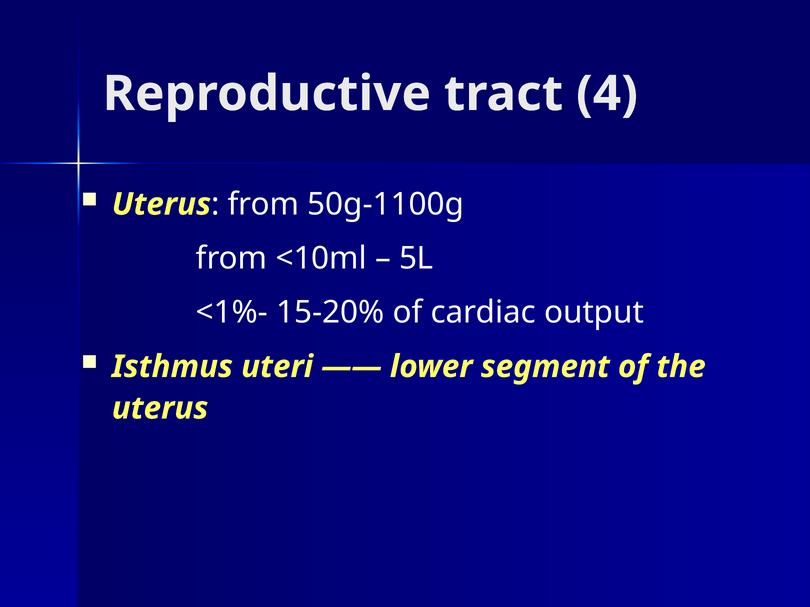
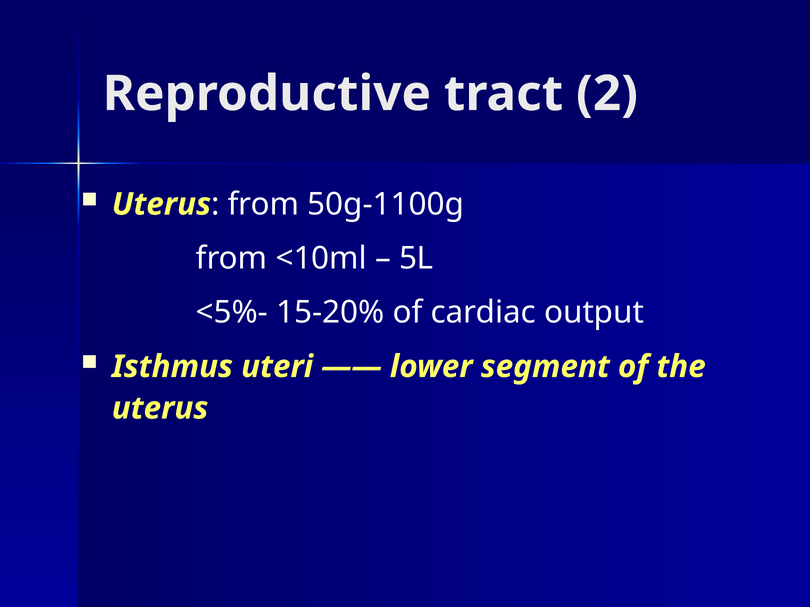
4: 4 -> 2 (607, 94)
<1%-: <1%- -> <5%- (232, 313)
